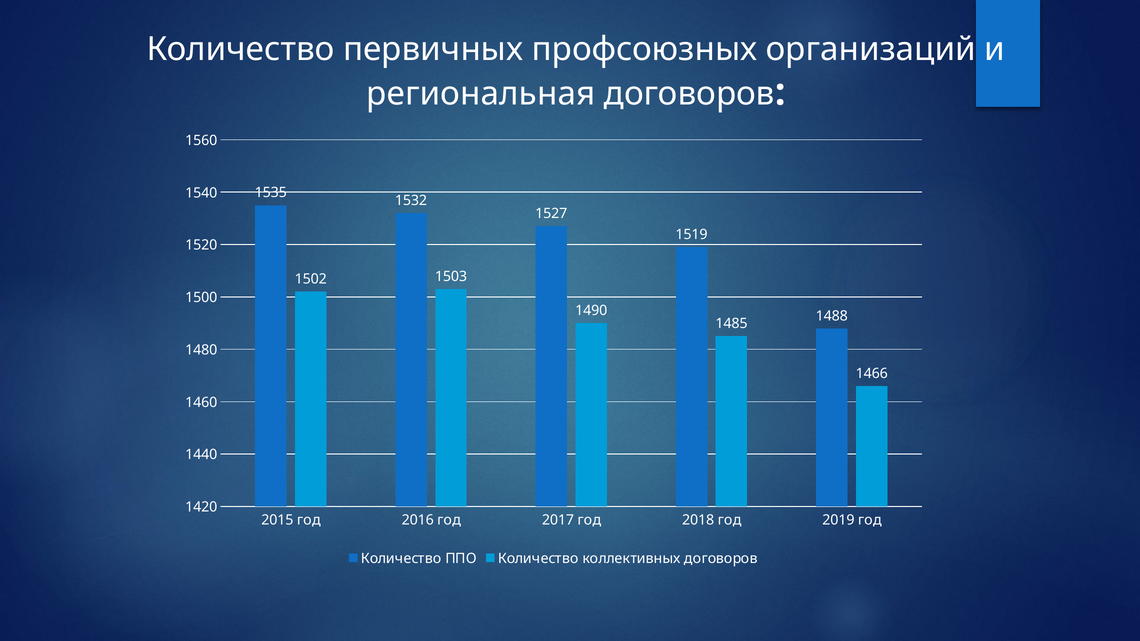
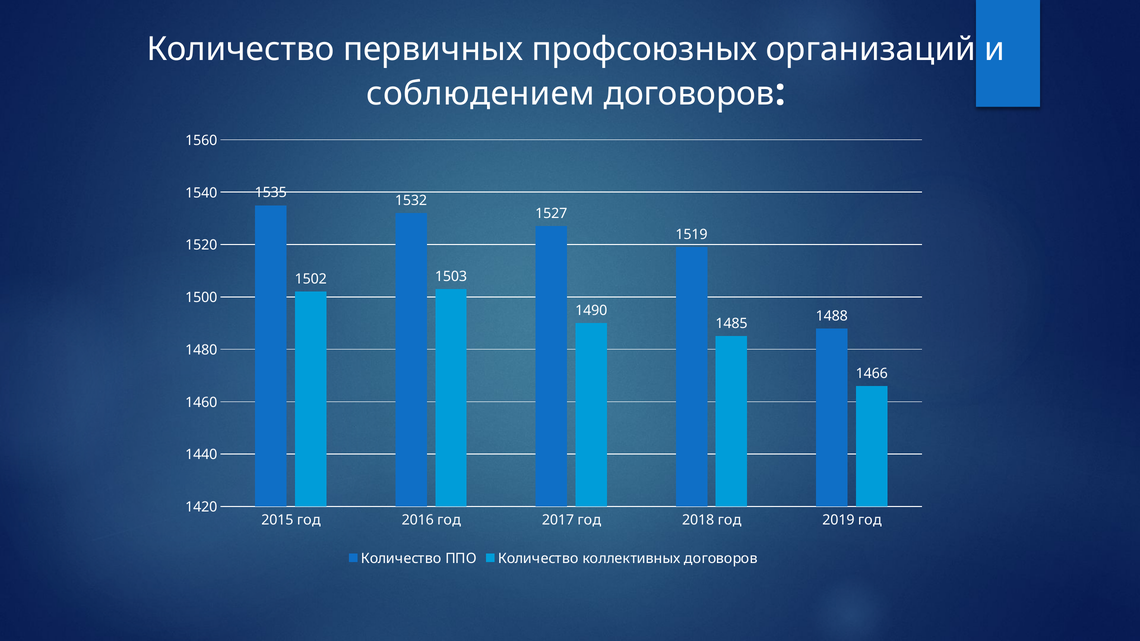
региональная: региональная -> соблюдением (481, 94)
